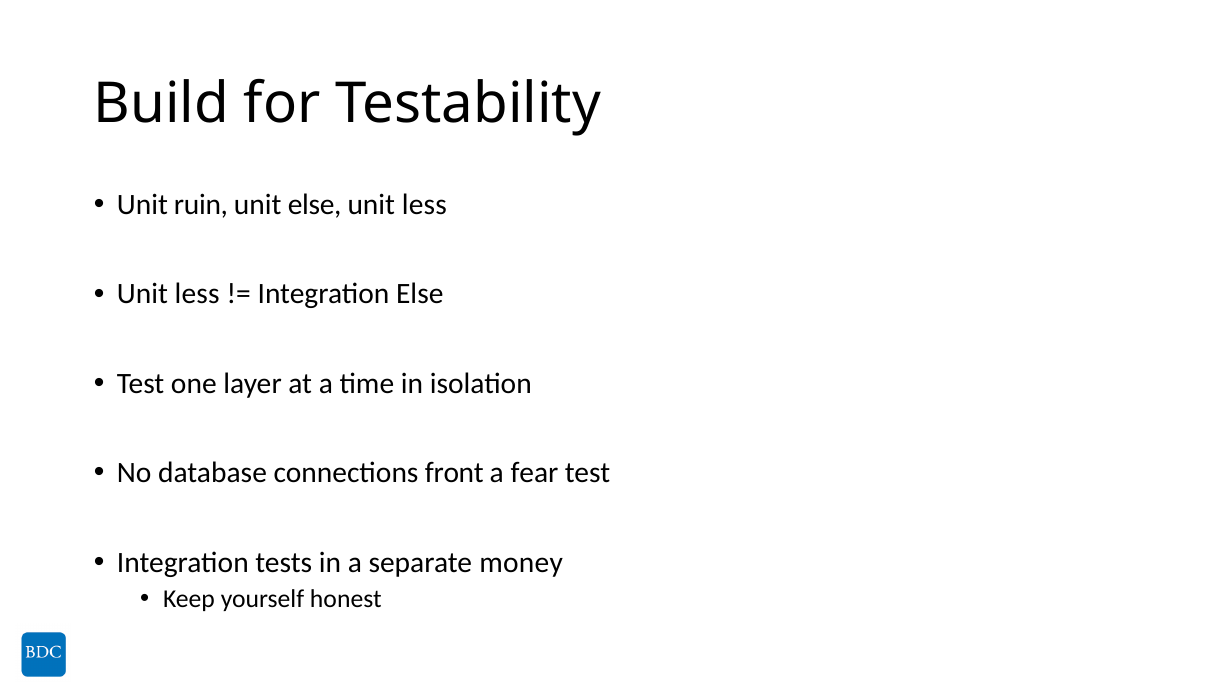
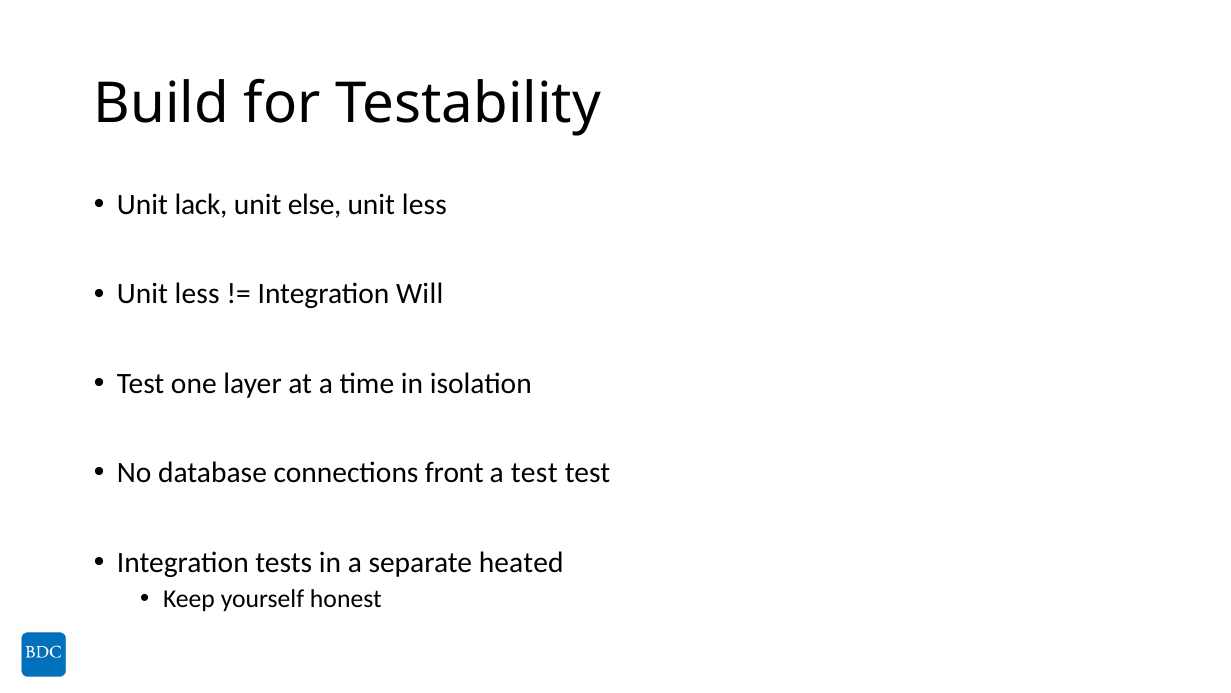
ruin: ruin -> lack (201, 205)
Integration Else: Else -> Will (420, 294)
a fear: fear -> test (534, 473)
money: money -> heated (521, 562)
